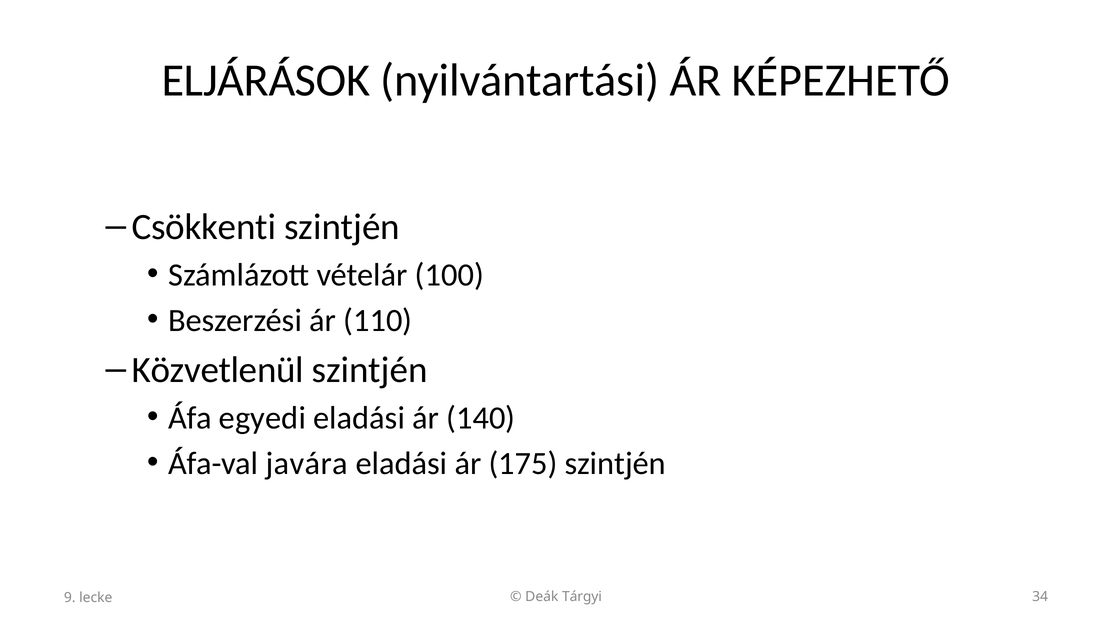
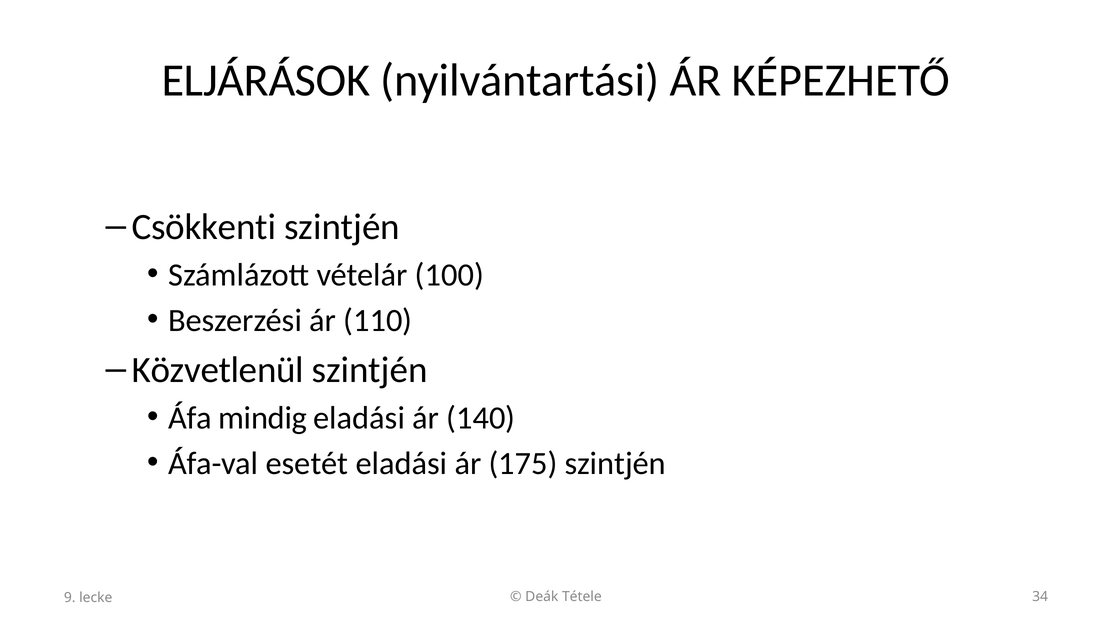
egyedi: egyedi -> mindig (263, 418)
javára: javára -> esetét (307, 463)
Tárgyi: Tárgyi -> Tétele (582, 596)
